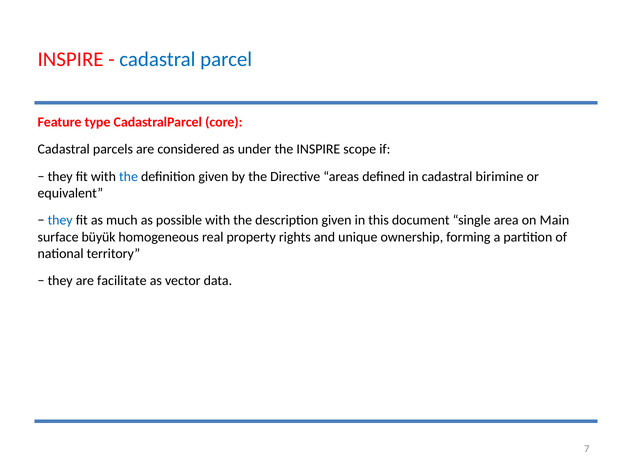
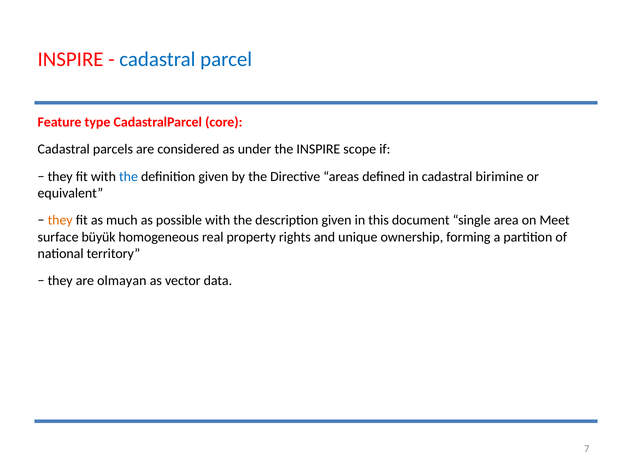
they colour: blue -> orange (60, 220)
Main: Main -> Meet (555, 220)
facilitate: facilitate -> olmayan (122, 281)
